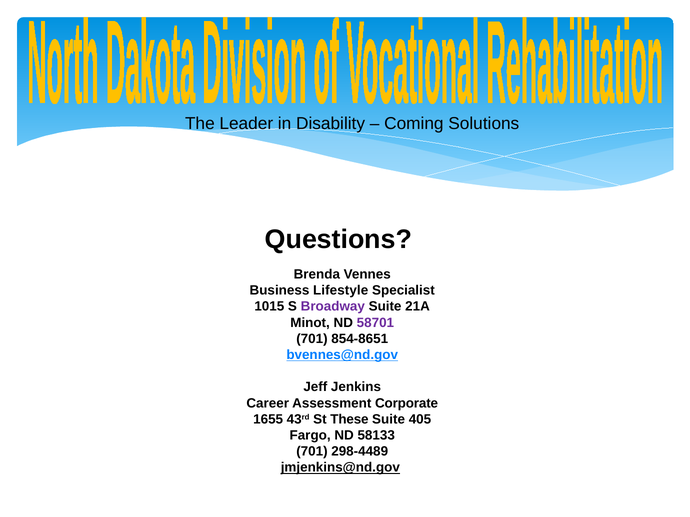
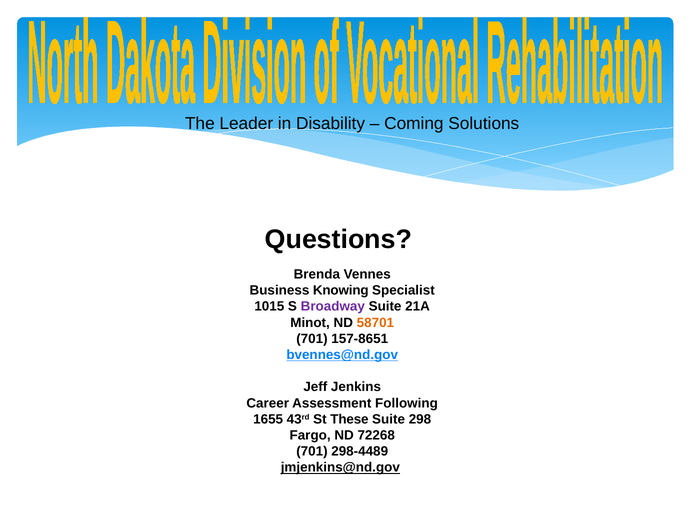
Lifestyle: Lifestyle -> Knowing (341, 291)
58701 colour: purple -> orange (375, 323)
854-8651: 854-8651 -> 157-8651 (360, 339)
Corporate: Corporate -> Following (406, 403)
405: 405 -> 298 (420, 420)
58133: 58133 -> 72268 (376, 436)
